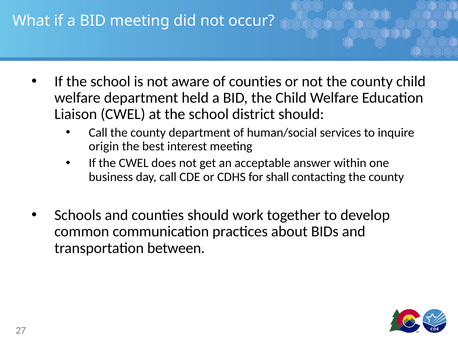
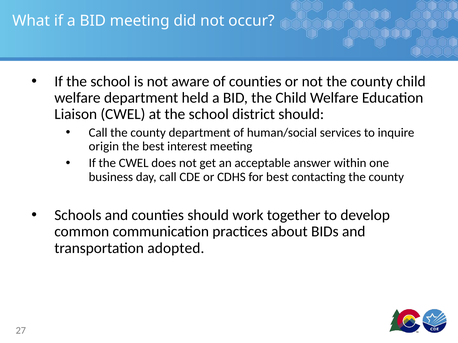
for shall: shall -> best (277, 177)
between: between -> adopted (176, 248)
